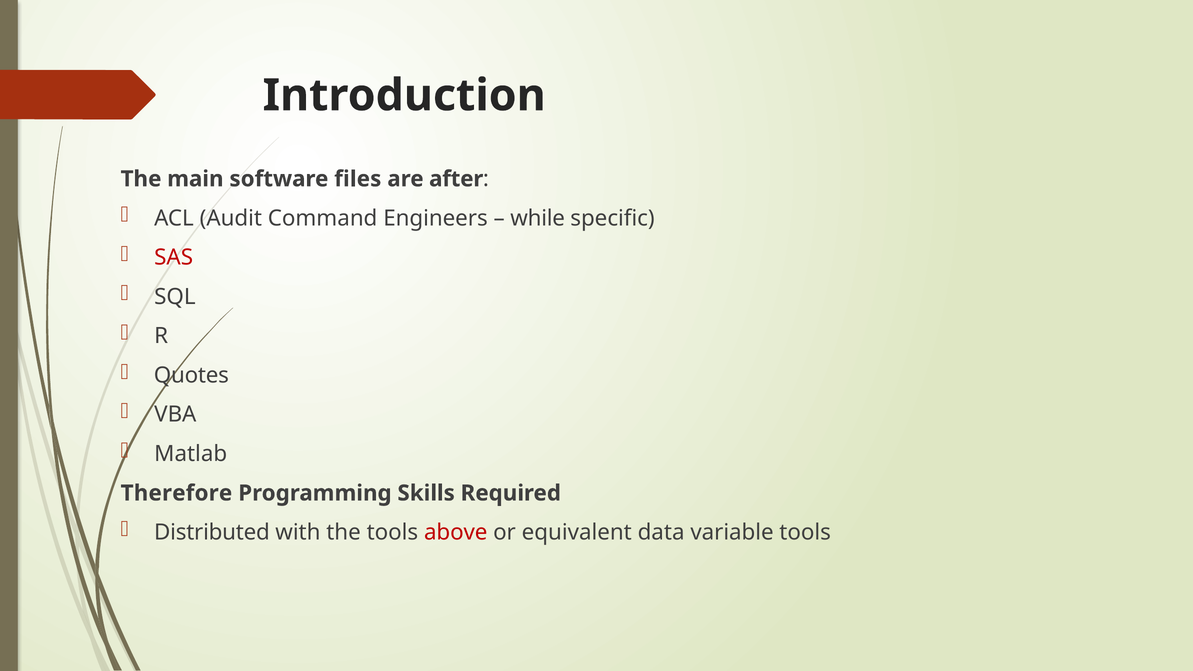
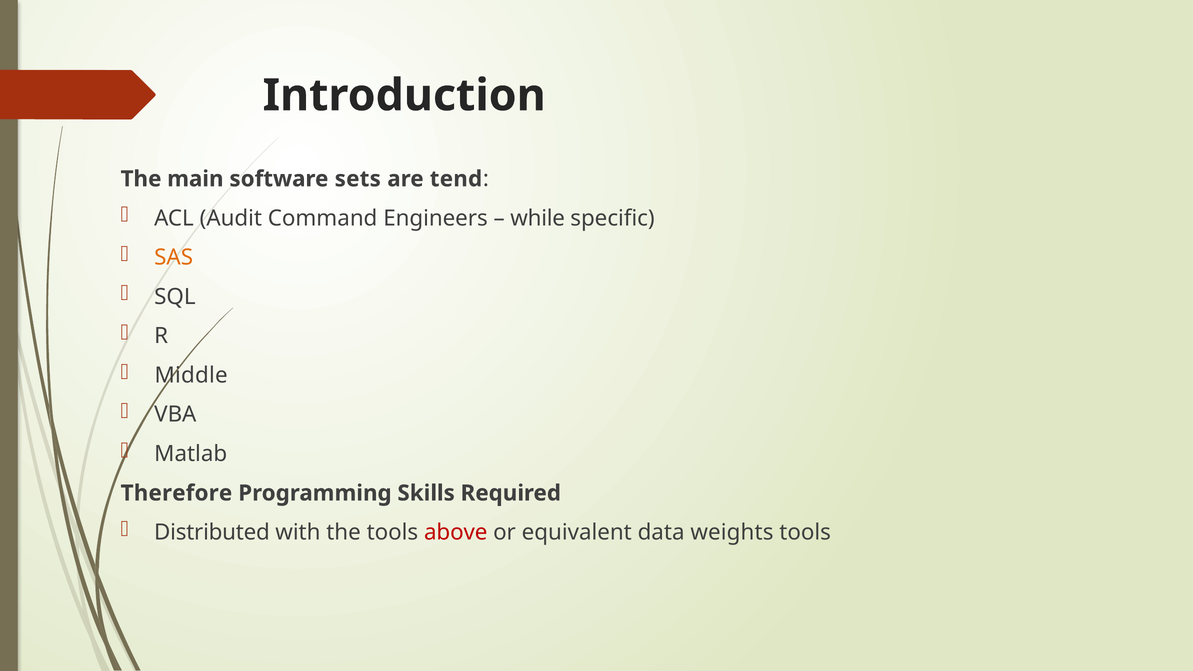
files: files -> sets (358, 179)
after: after -> tend (456, 179)
SAS colour: red -> orange (174, 258)
Quotes: Quotes -> Middle (191, 375)
variable: variable -> weights (732, 532)
